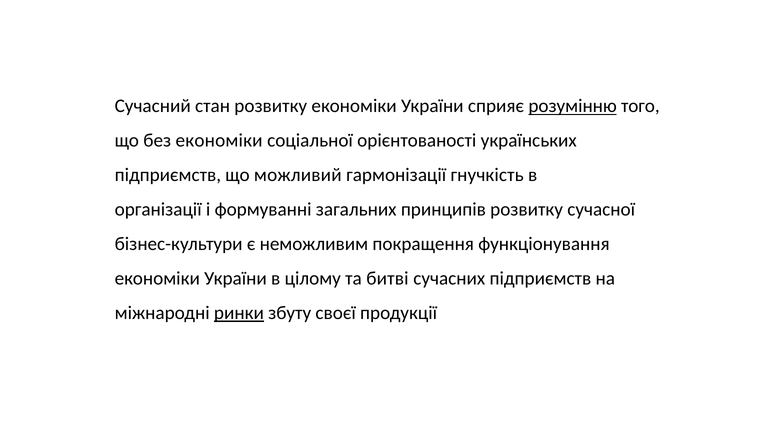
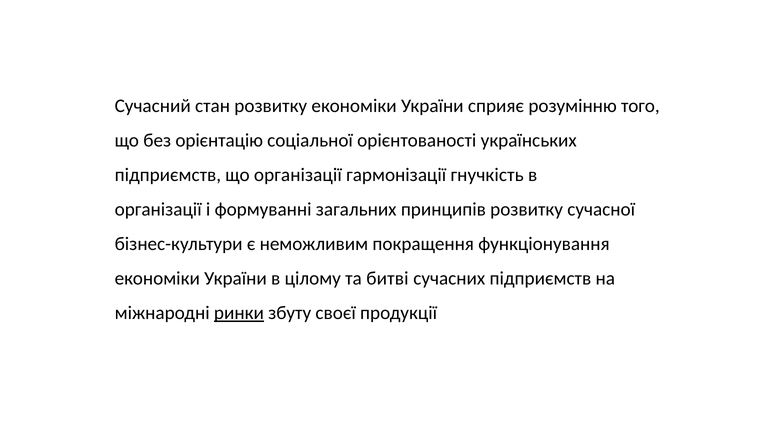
розумінню underline: present -> none (573, 106)
без економіки: економіки -> орієнтацію (219, 141)
що можливий: можливий -> організації (298, 175)
